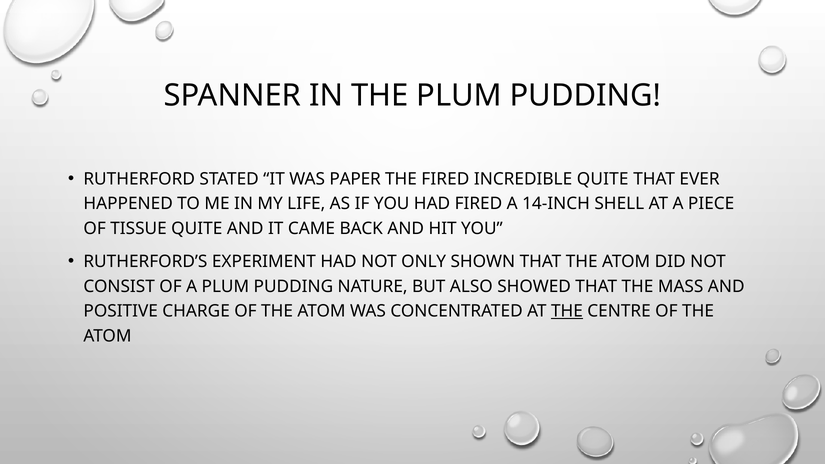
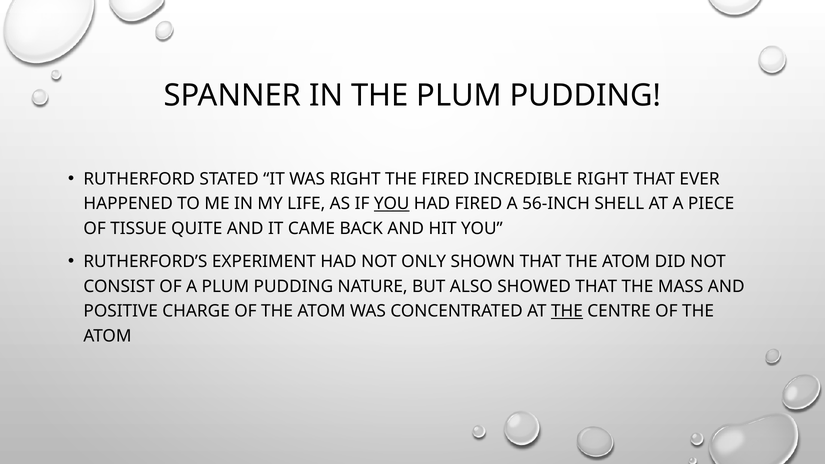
WAS PAPER: PAPER -> RIGHT (355, 179)
INCREDIBLE QUITE: QUITE -> RIGHT (603, 179)
YOU underline: none -> present (392, 204)
14-INCH: 14-INCH -> 56-INCH (556, 204)
